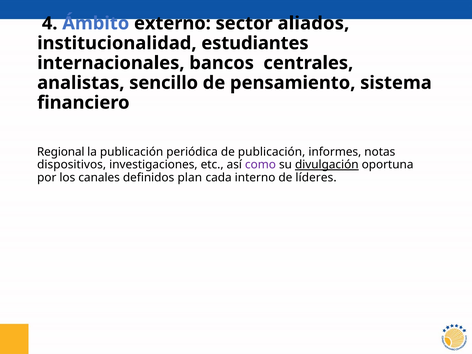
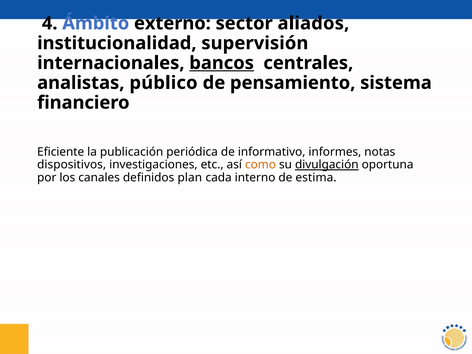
estudiantes: estudiantes -> supervisión (255, 43)
bancos underline: none -> present (222, 63)
sencillo: sencillo -> público (163, 83)
Regional: Regional -> Eficiente (61, 152)
de publicación: publicación -> informativo (272, 152)
como colour: purple -> orange (260, 165)
líderes: líderes -> estima (316, 177)
